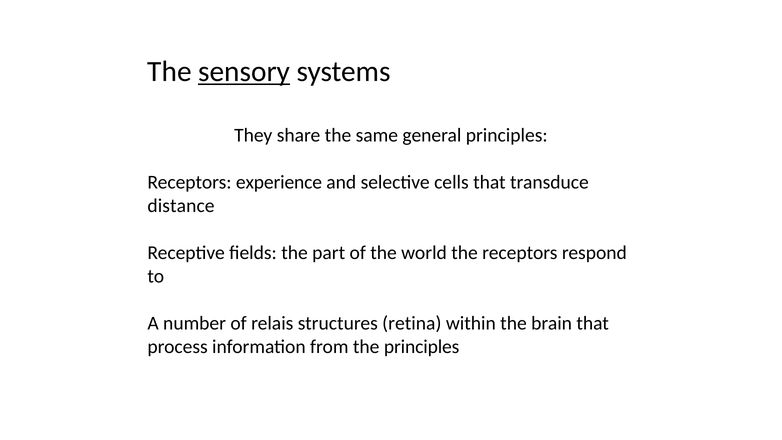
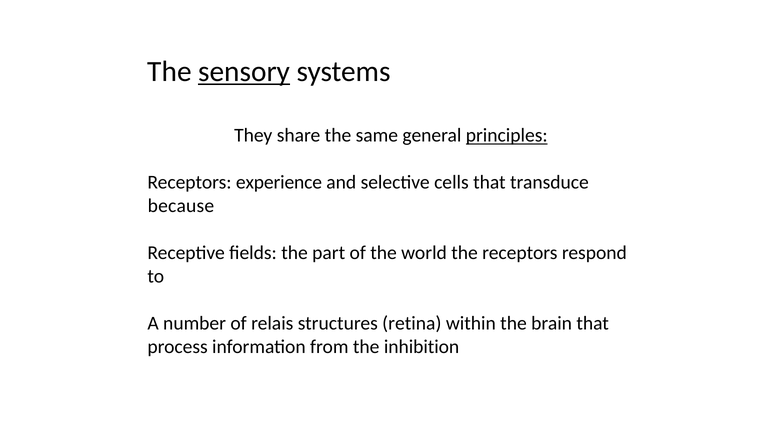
principles underline: none -> present (507, 135)
distance: distance -> because (181, 206)
the principles: principles -> inhibition (422, 347)
